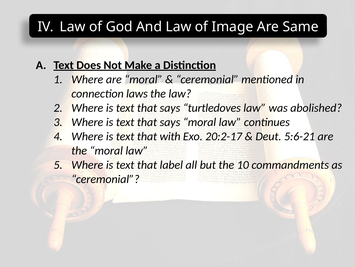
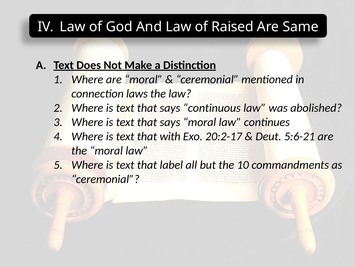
Image: Image -> Raised (233, 27)
turtledoves: turtledoves -> continuous (212, 108)
